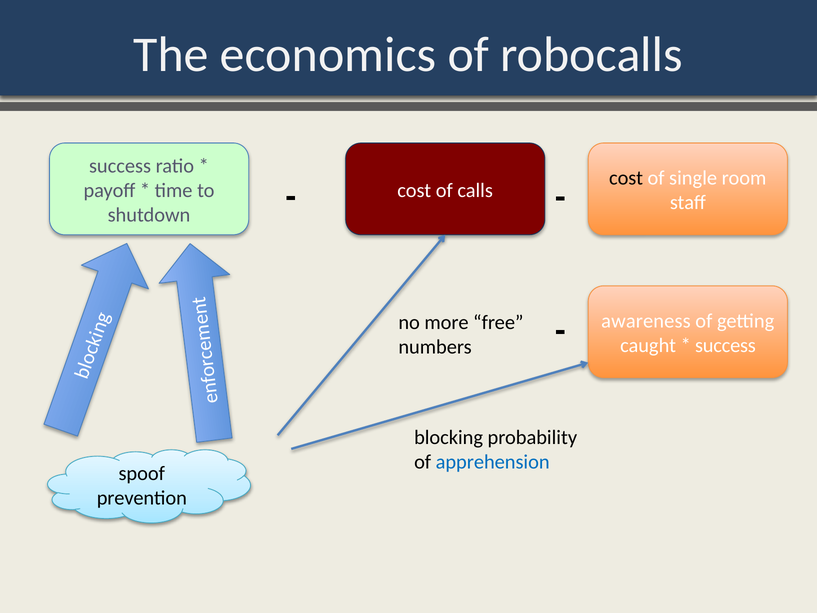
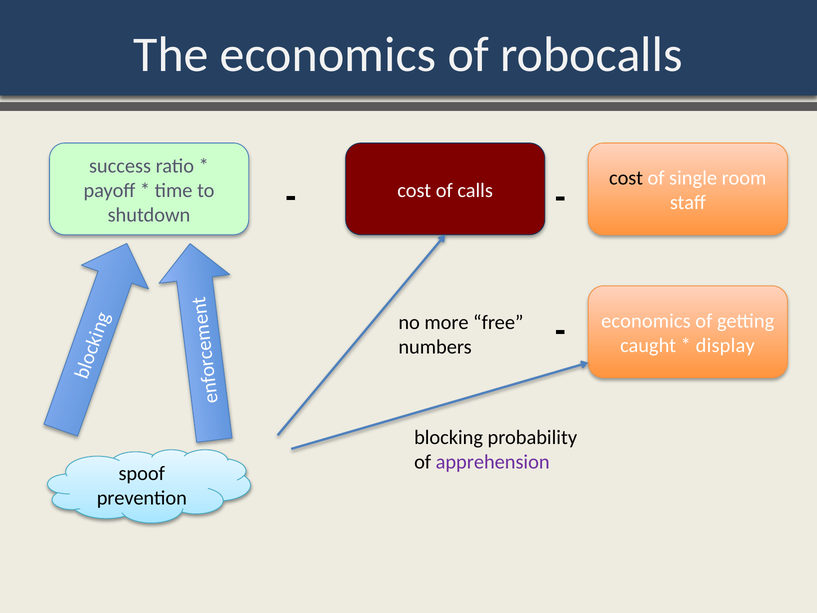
awareness: awareness -> economics (646, 321)
success: success -> display (725, 345)
apprehension colour: blue -> purple (493, 462)
